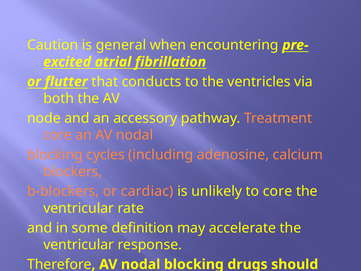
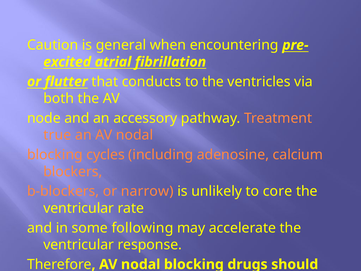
core: core -> true (57, 135)
cardiac: cardiac -> narrow (147, 191)
definition: definition -> following (142, 228)
